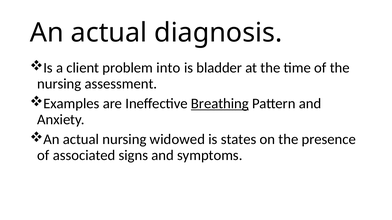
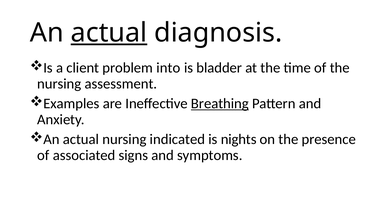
actual underline: none -> present (109, 33)
widowed: widowed -> indicated (177, 140)
states: states -> nights (239, 140)
